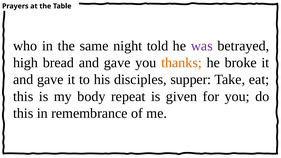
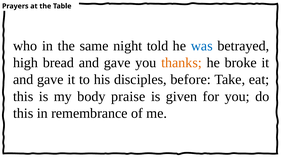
was colour: purple -> blue (202, 46)
supper: supper -> before (191, 80)
repeat: repeat -> praise (128, 96)
